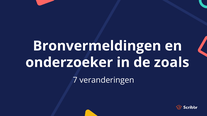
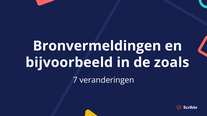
onderzoeker: onderzoeker -> bijvoorbeeld (69, 63)
